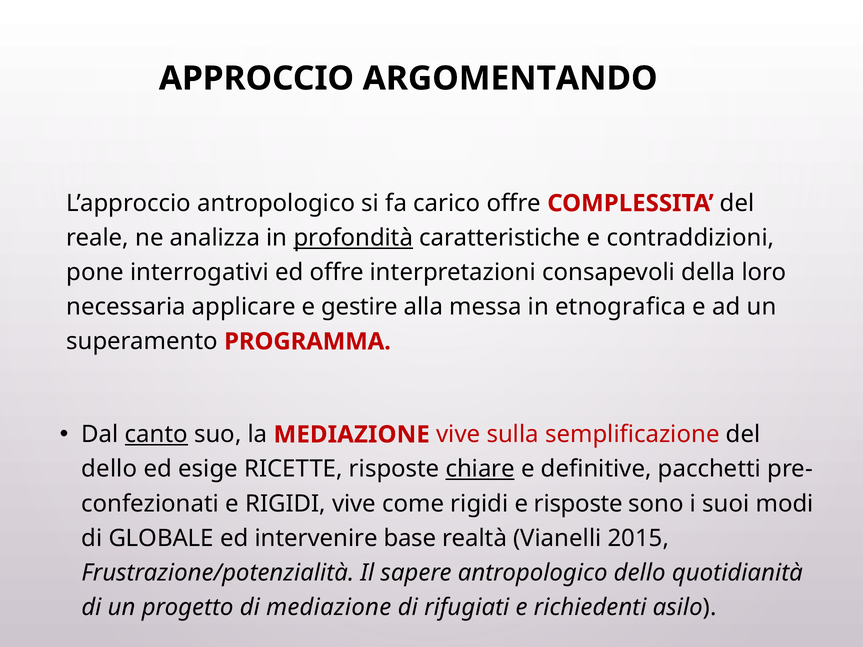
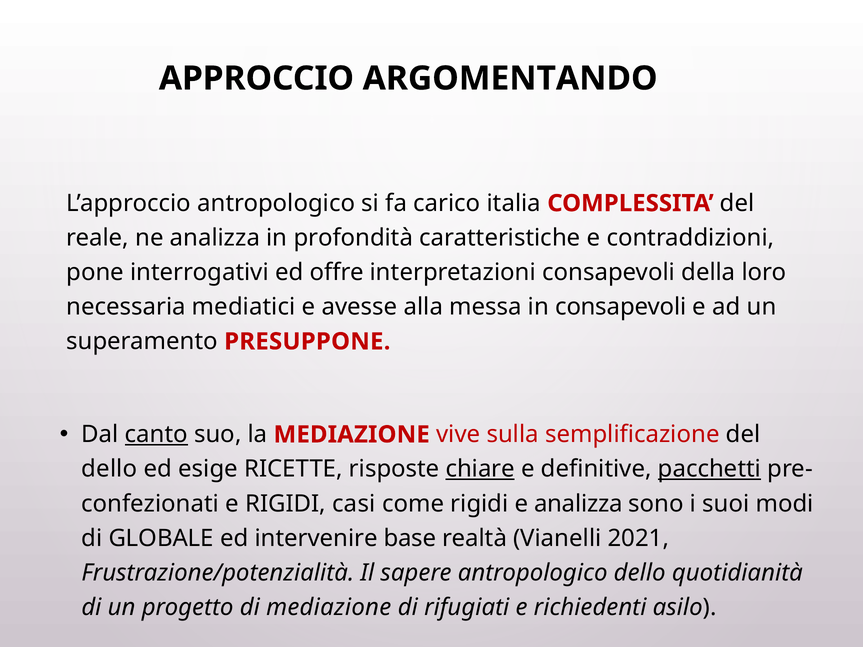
carico offre: offre -> italia (514, 203)
profondità underline: present -> none (353, 238)
applicare: applicare -> mediatici (244, 307)
gestire: gestire -> avesse (360, 307)
in etnografica: etnografica -> consapevoli (621, 307)
PROGRAMMA: PROGRAMMA -> PRESUPPONE (307, 342)
pacchetti underline: none -> present (709, 469)
RIGIDI vive: vive -> casi (354, 504)
e risposte: risposte -> analizza (578, 504)
2015: 2015 -> 2021 (638, 538)
